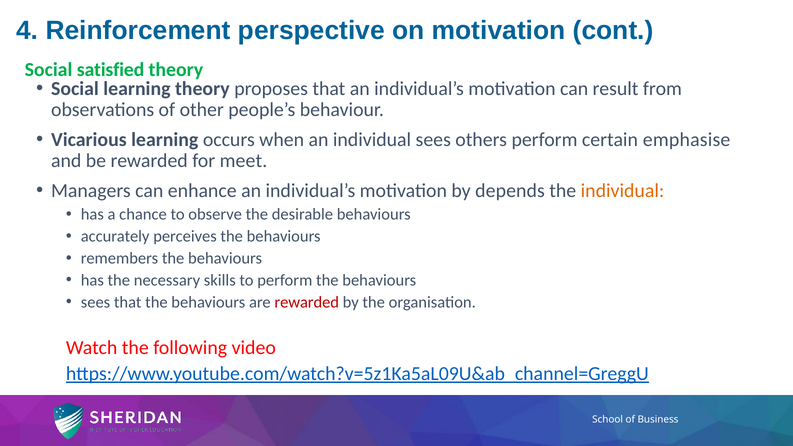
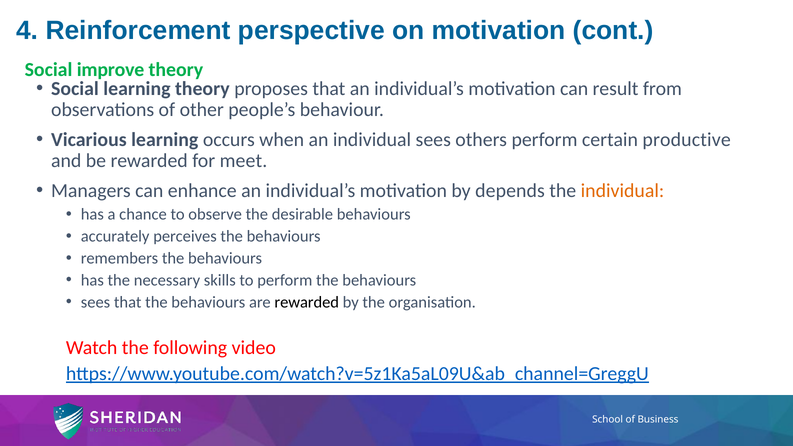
satisfied: satisfied -> improve (111, 69)
emphasise: emphasise -> productive (687, 140)
rewarded colour: red -> black (307, 302)
